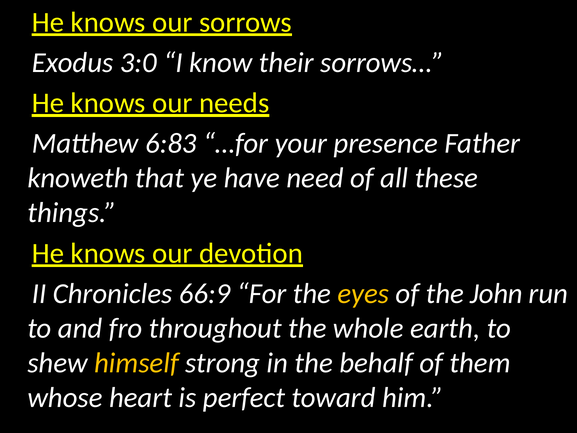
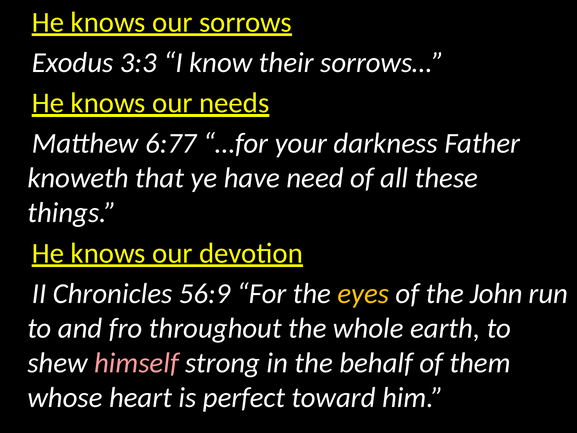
3:0: 3:0 -> 3:3 (138, 63)
6:83: 6:83 -> 6:77 (171, 143)
presence: presence -> darkness (386, 143)
66:9: 66:9 -> 56:9 (205, 293)
himself colour: yellow -> pink (136, 363)
